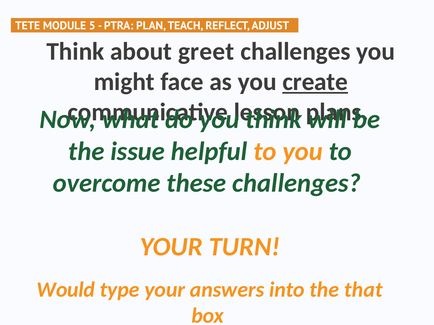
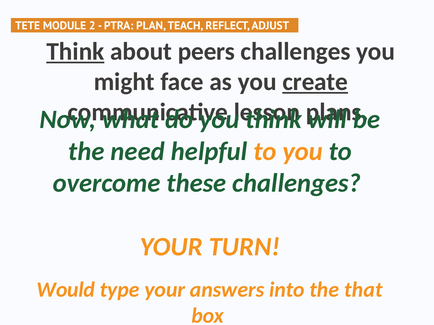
5: 5 -> 2 (92, 26)
Think underline: none -> present (75, 52)
greet: greet -> peers (206, 52)
issue: issue -> need (138, 152)
